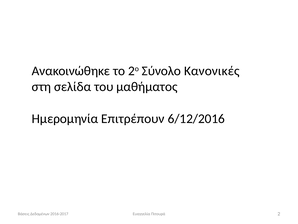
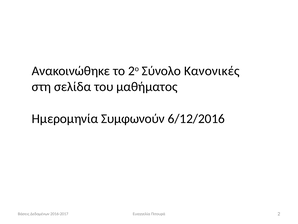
Επιτρέπουν: Επιτρέπουν -> Συμφωνούν (133, 118)
